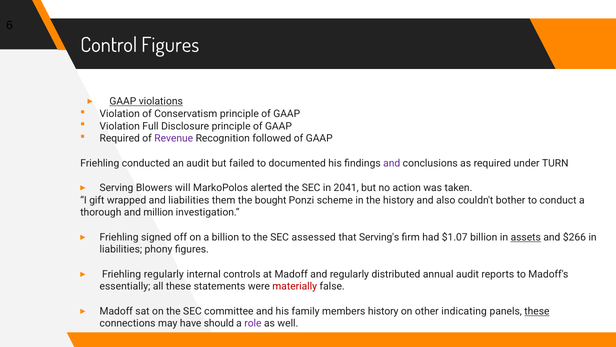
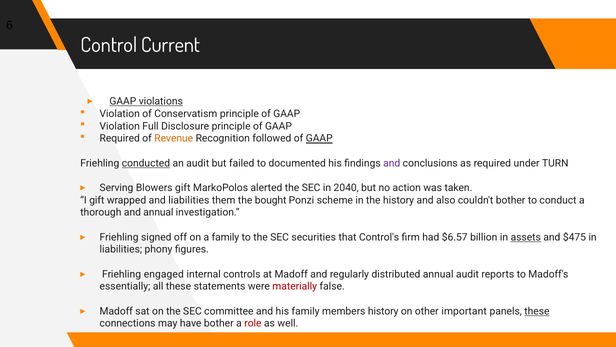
Control Figures: Figures -> Current (170, 45)
Revenue colour: purple -> orange (174, 138)
GAAP underline: none -> present (319, 138)
conducted underline: none -> present (146, 163)
Blowers will: will -> gift (183, 188)
2041: 2041 -> 2040 (346, 188)
and million: million -> annual (158, 212)
a billion: billion -> family (225, 237)
assessed: assessed -> securities (314, 237)
Serving's: Serving's -> Control's (379, 237)
$1.07: $1.07 -> $6.57 (455, 237)
$266: $266 -> $475 (574, 237)
Friehling regularly: regularly -> engaged (164, 274)
indicating: indicating -> important (464, 311)
have should: should -> bother (219, 323)
role colour: purple -> red (253, 323)
